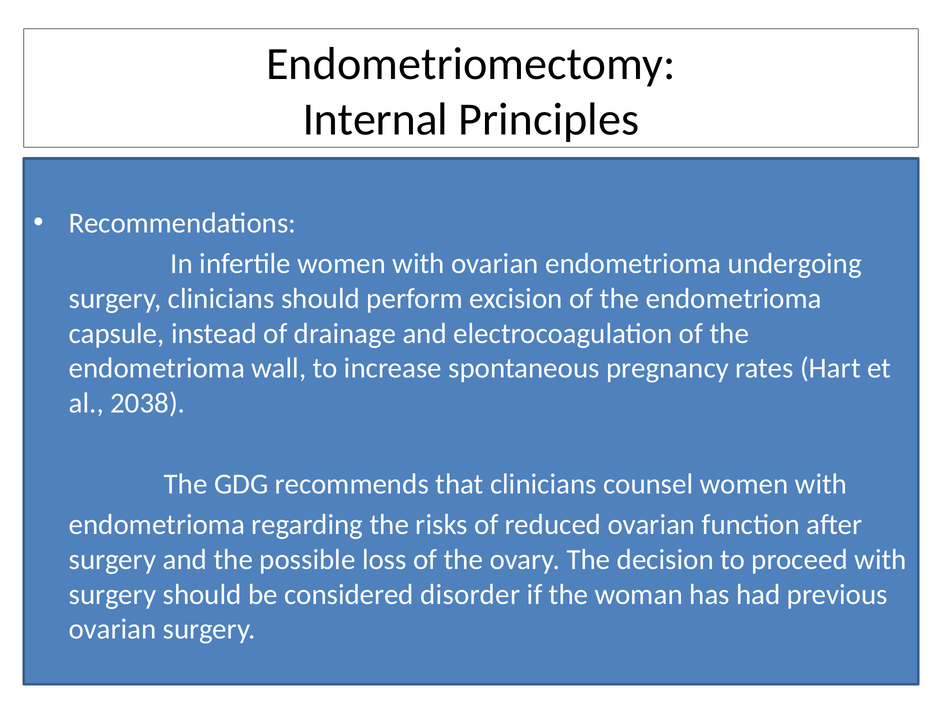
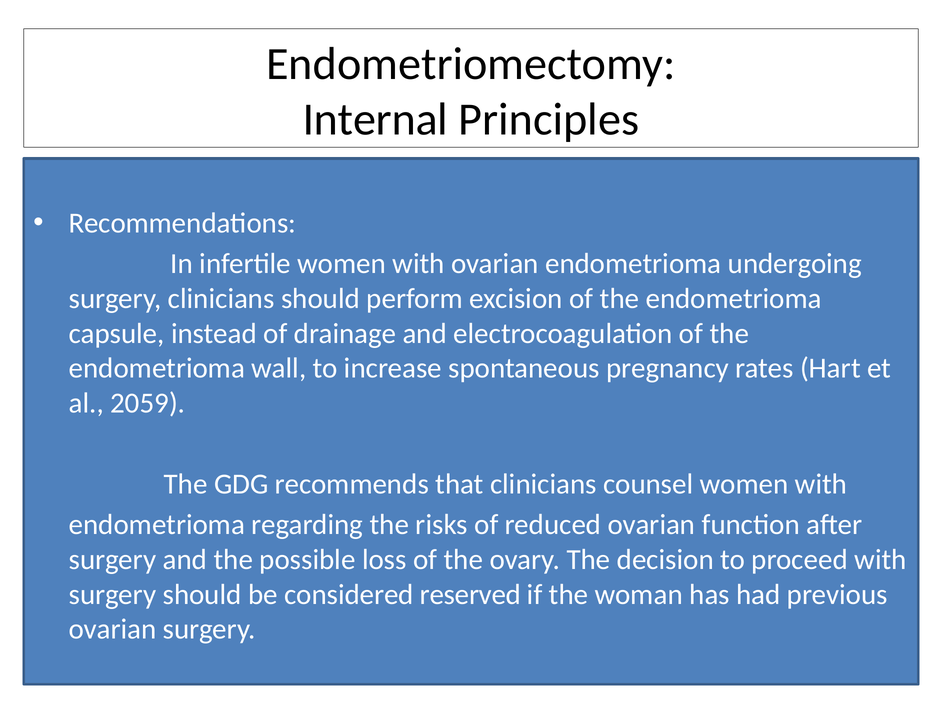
2038: 2038 -> 2059 (148, 403)
disorder: disorder -> reserved (470, 594)
